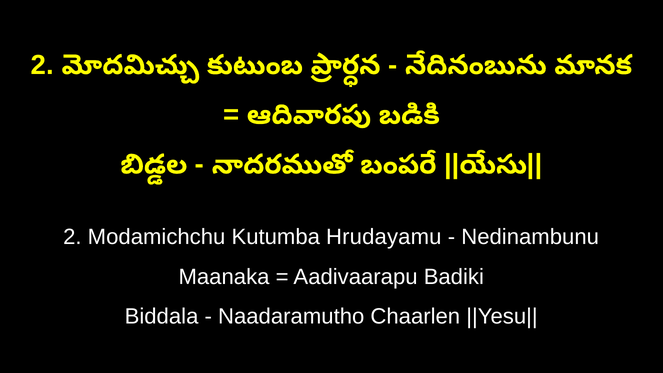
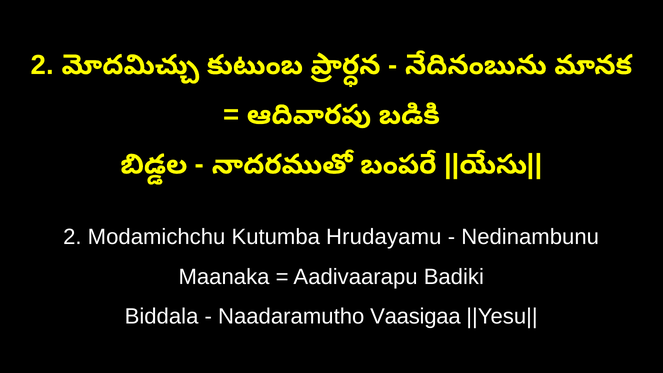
Chaarlen: Chaarlen -> Vaasigaa (415, 316)
